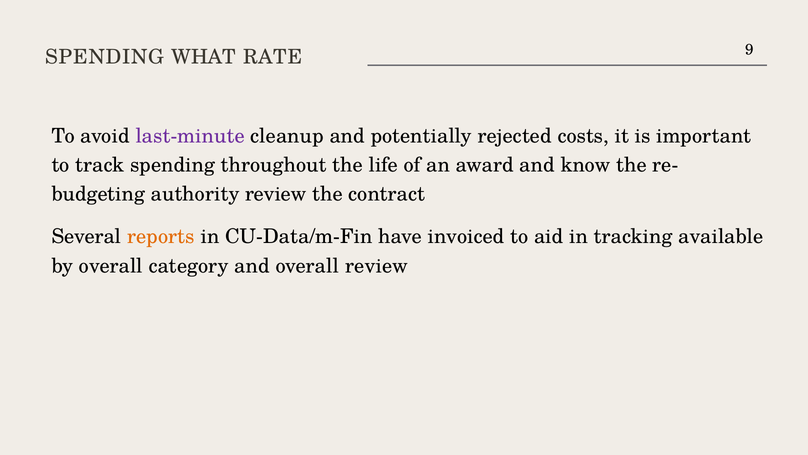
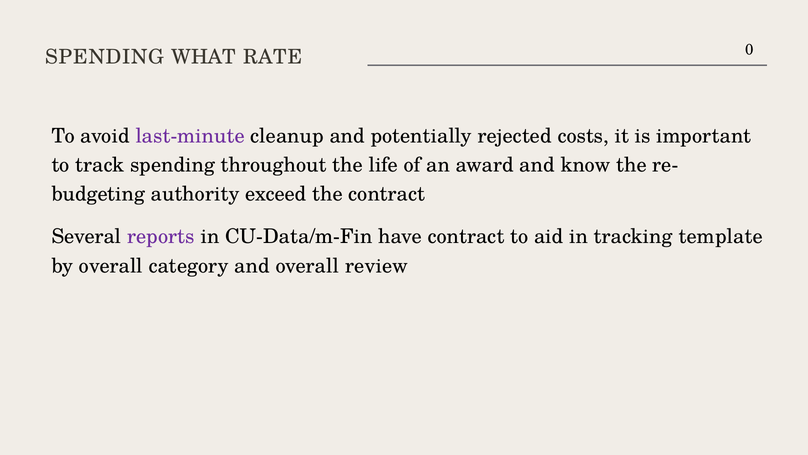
9: 9 -> 0 (749, 49)
authority review: review -> exceed (276, 194)
reports colour: orange -> purple (161, 237)
have invoiced: invoiced -> contract (466, 237)
available: available -> template (721, 237)
